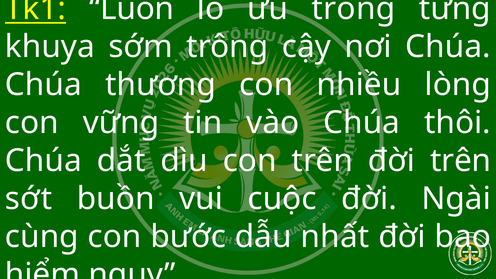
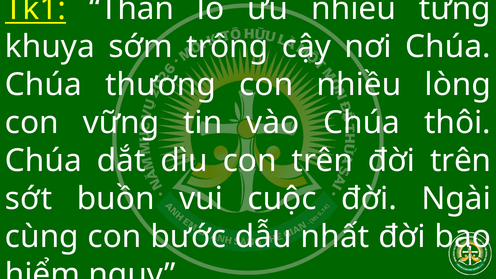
Luôn: Luôn -> Thân (132, 9)
ưu trông: trông -> nhiêu (354, 9)
